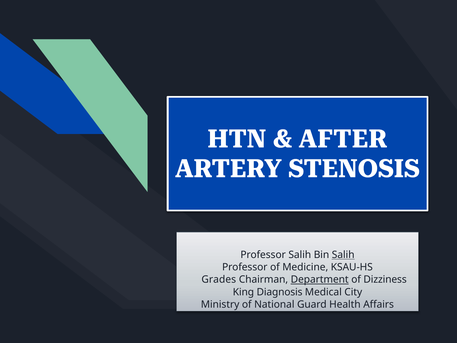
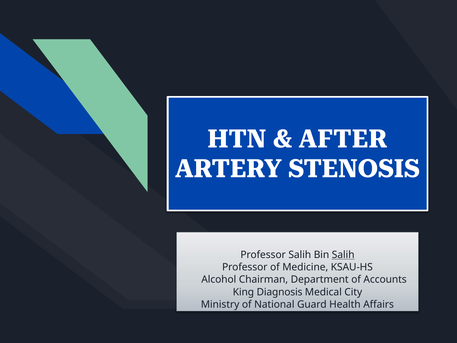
Grades: Grades -> Alcohol (219, 279)
Department underline: present -> none (320, 279)
Dizziness: Dizziness -> Accounts (385, 279)
